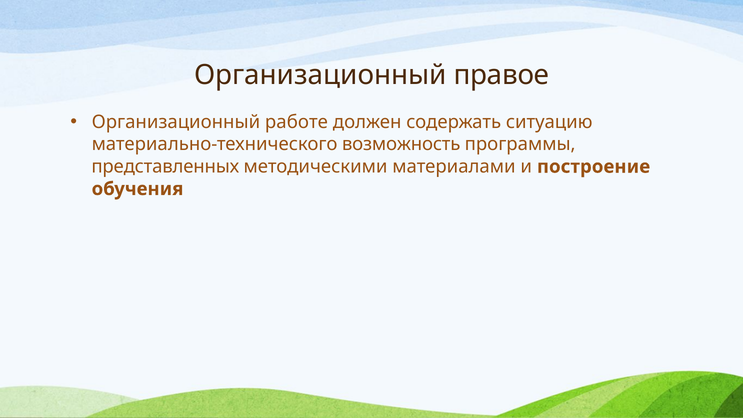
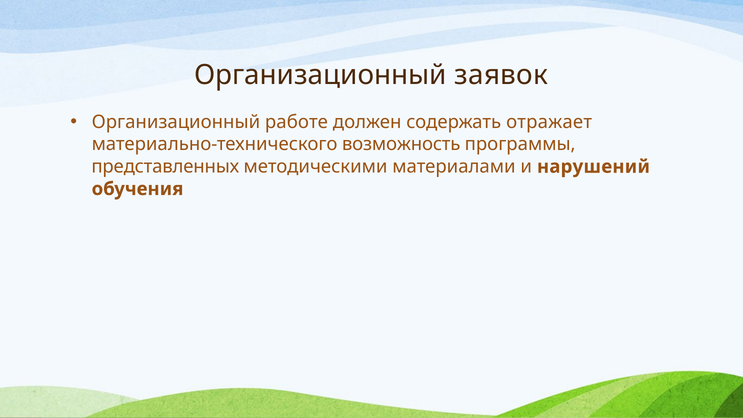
правое: правое -> заявок (501, 75)
ситуацию: ситуацию -> отражает (549, 122)
построение: построение -> нарушений (593, 167)
